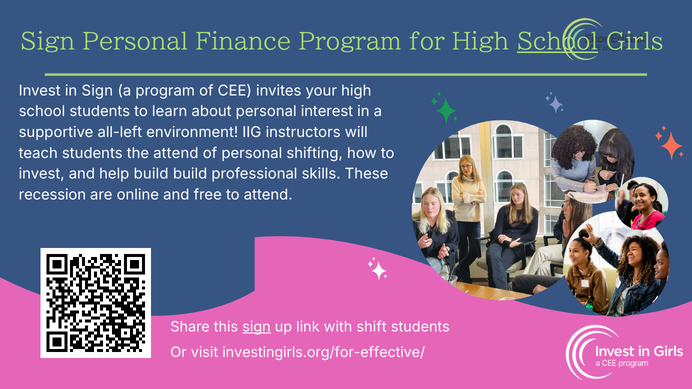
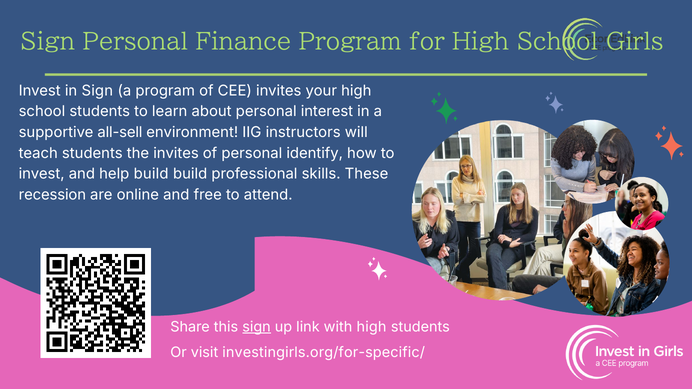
School underline: present -> none (557, 42)
all-left: all-left -> all-sell (120, 132)
the attend: attend -> invites (176, 153)
shifting: shifting -> identify (315, 153)
with shift: shift -> high (372, 327)
investingirls.org/for-effective/: investingirls.org/for-effective/ -> investingirls.org/for-specific/ (324, 353)
